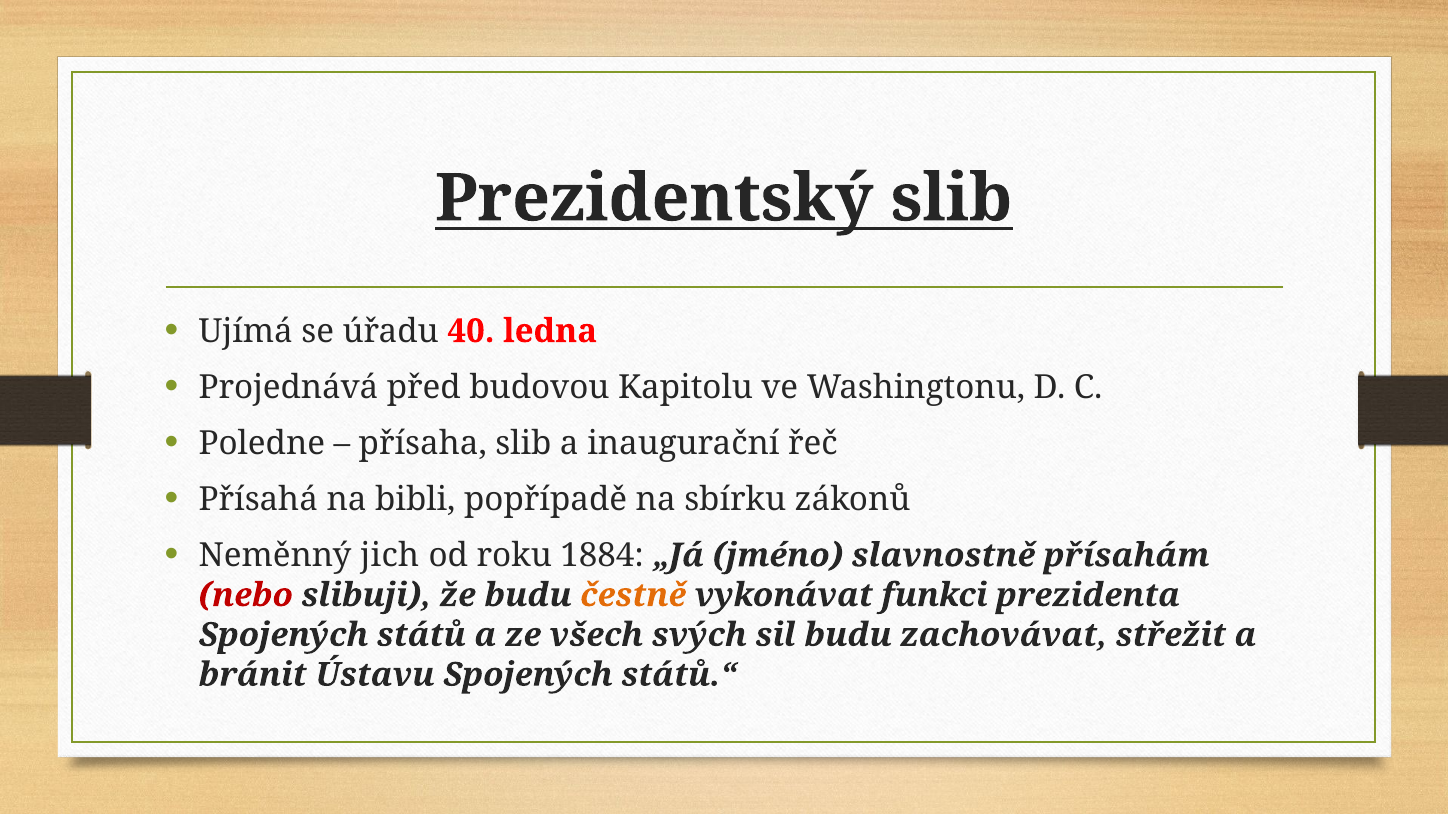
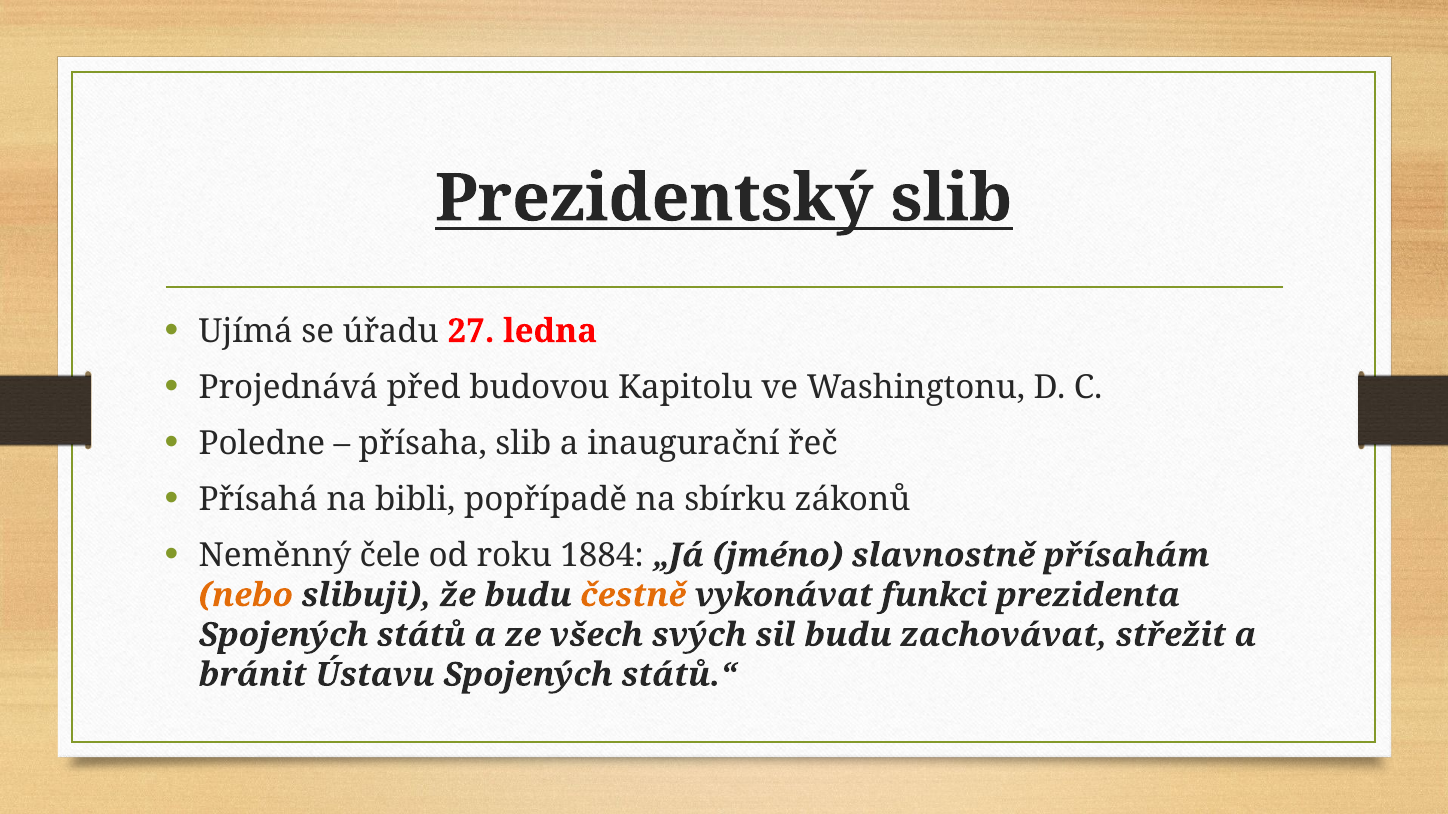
40: 40 -> 27 (471, 331)
jich: jich -> čele (390, 556)
nebo colour: red -> orange (246, 596)
